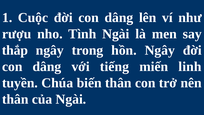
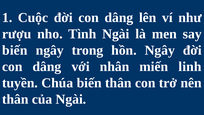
thắp: thắp -> biến (15, 50)
tiếng: tiếng -> nhân (115, 66)
